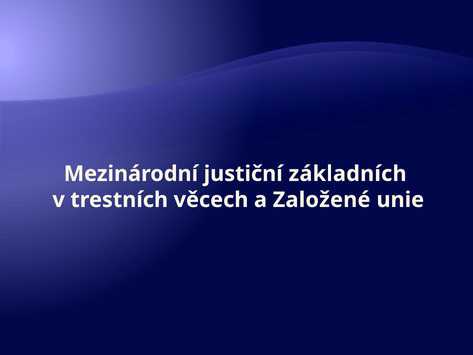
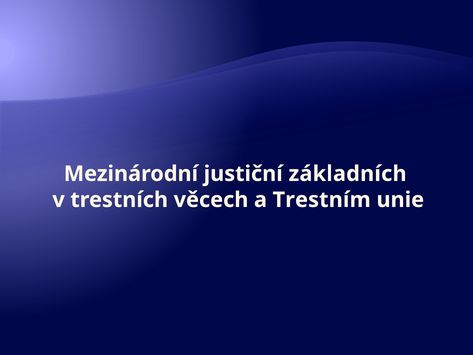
Založené: Založené -> Trestním (322, 200)
